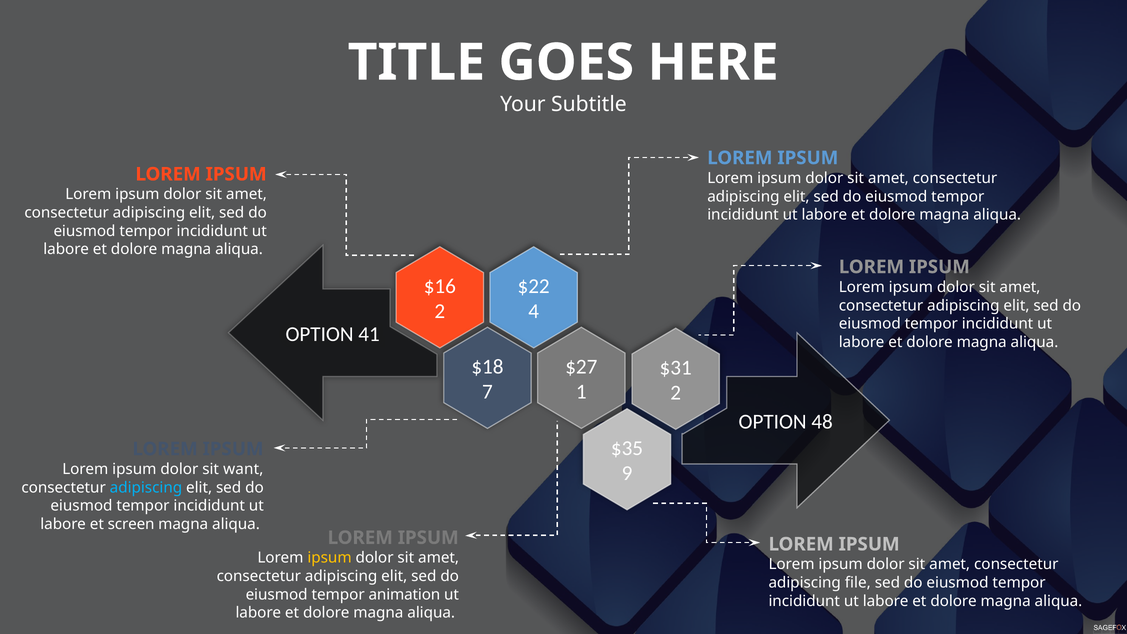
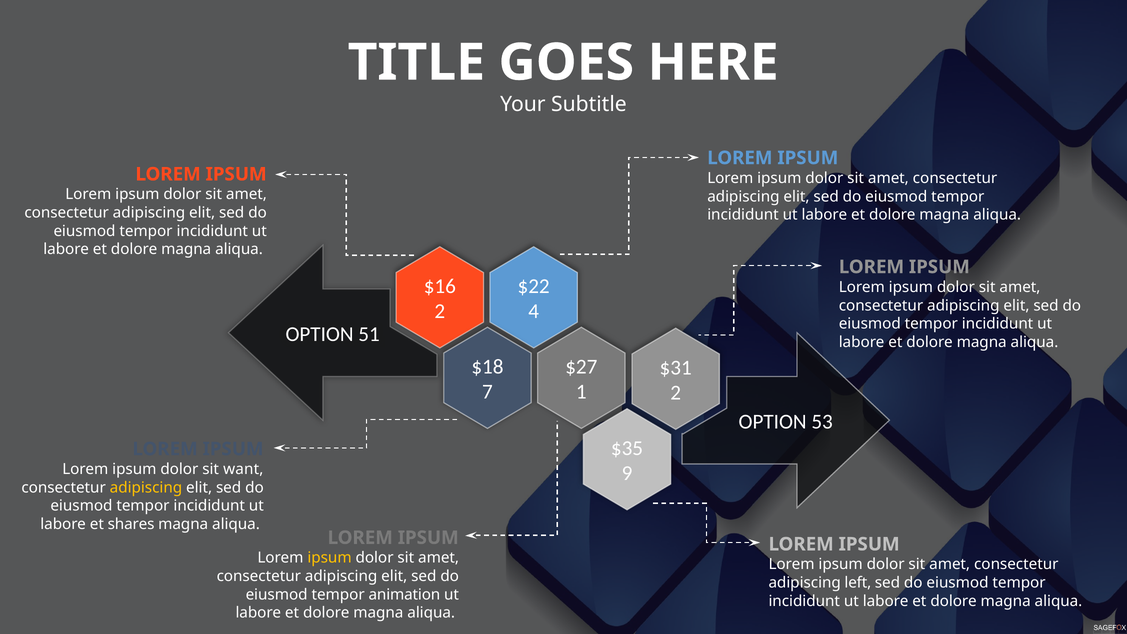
41: 41 -> 51 (369, 334)
48: 48 -> 53 (822, 422)
adipiscing colour: light blue -> yellow (146, 488)
screen: screen -> shares (131, 524)
file: file -> left (858, 583)
